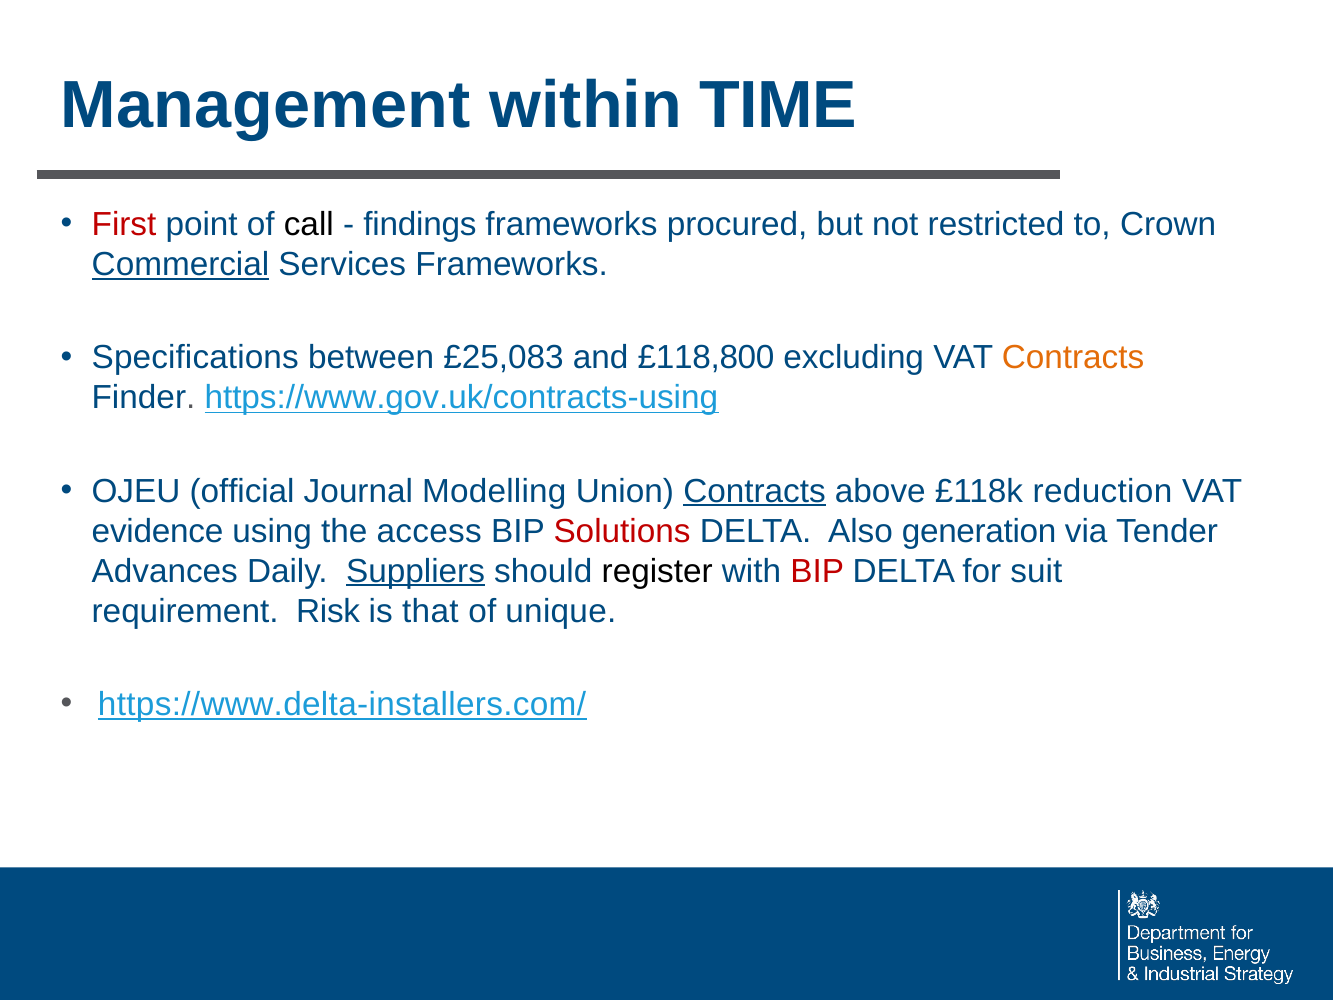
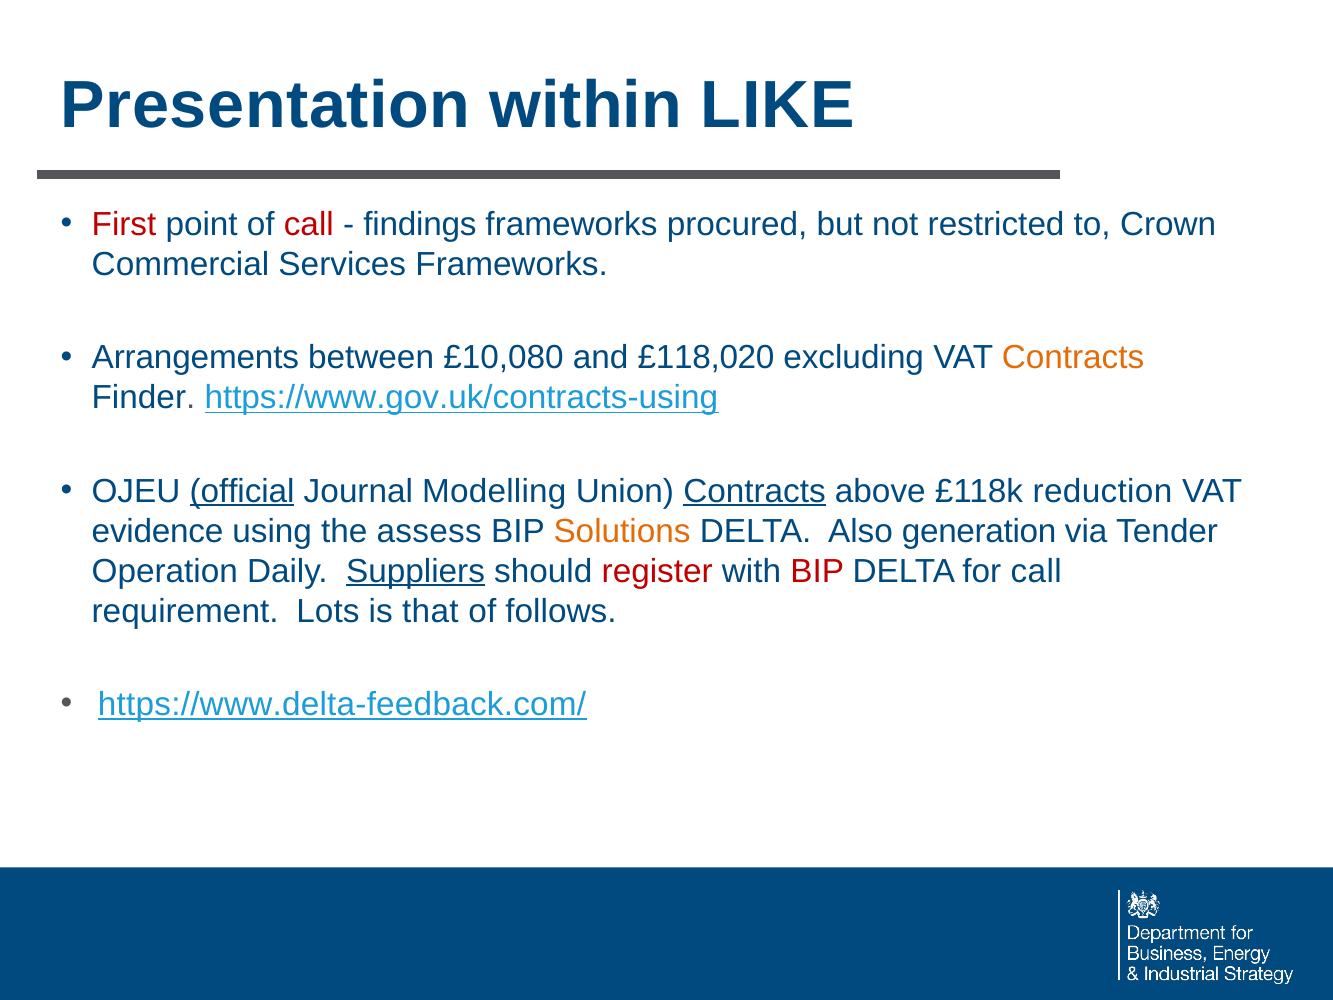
Management: Management -> Presentation (266, 106)
TIME: TIME -> LIKE (778, 106)
call colour: black -> red (309, 224)
Commercial underline: present -> none (181, 264)
Specifications: Specifications -> Arrangements (195, 358)
£25,083: £25,083 -> £10,080 (504, 358)
£118,800: £118,800 -> £118,020 (706, 358)
official underline: none -> present (242, 491)
access: access -> assess (429, 531)
Solutions colour: red -> orange (622, 531)
Advances: Advances -> Operation (165, 571)
register colour: black -> red (657, 571)
for suit: suit -> call (1036, 571)
Risk: Risk -> Lots (328, 611)
unique: unique -> follows (561, 611)
https://www.delta-installers.com/: https://www.delta-installers.com/ -> https://www.delta-feedback.com/ (342, 704)
